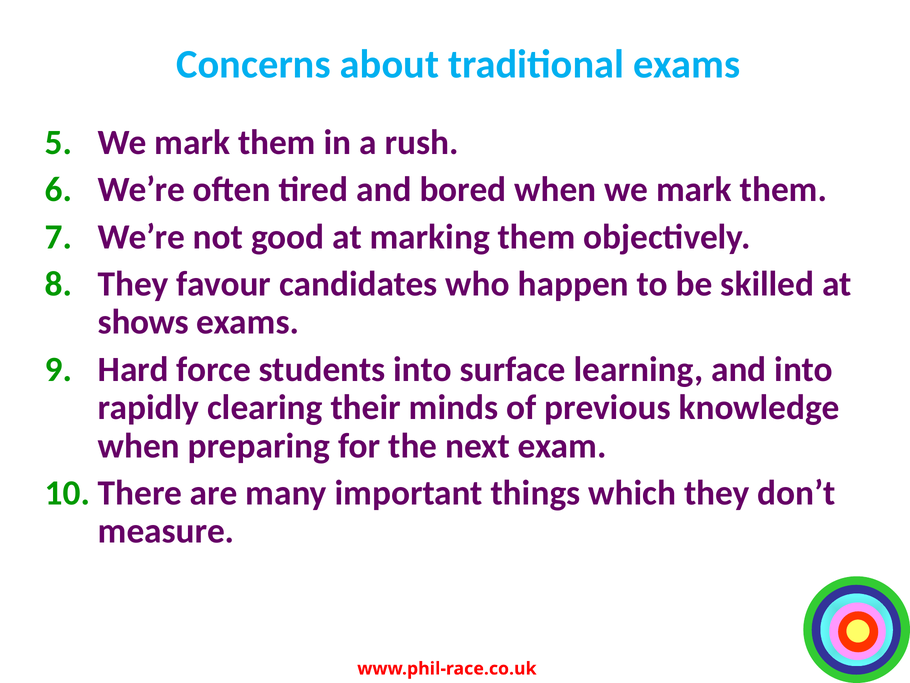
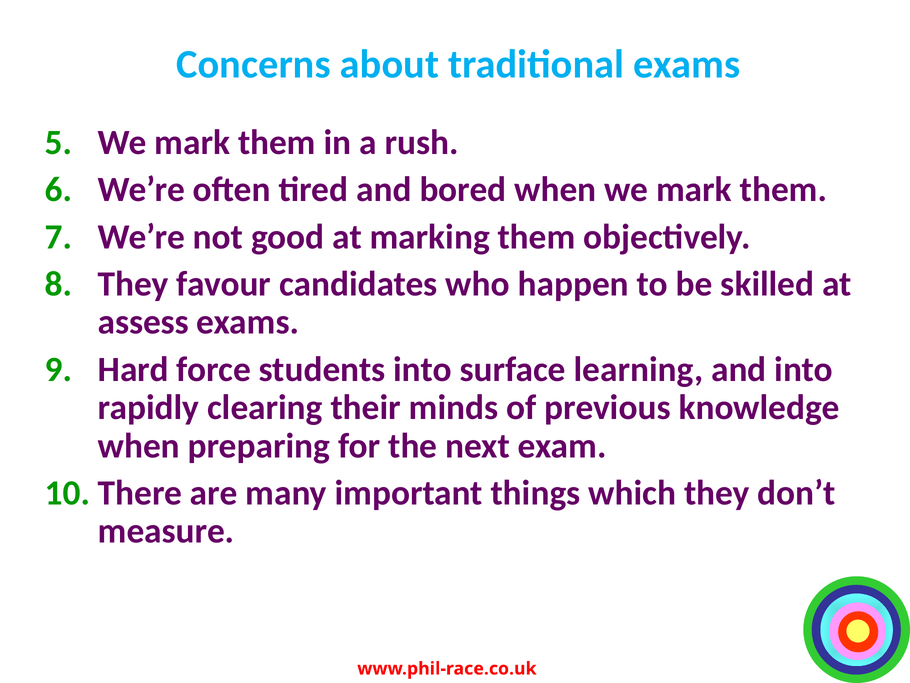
shows: shows -> assess (143, 322)
